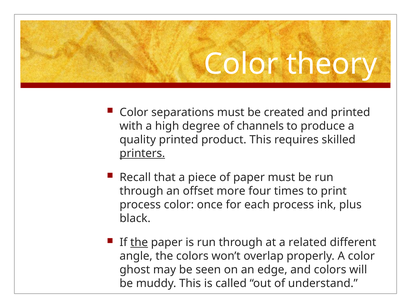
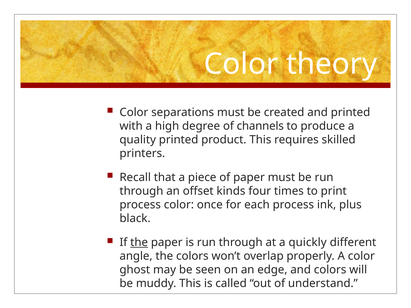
printers underline: present -> none (142, 154)
more: more -> kinds (231, 191)
related: related -> quickly (308, 243)
